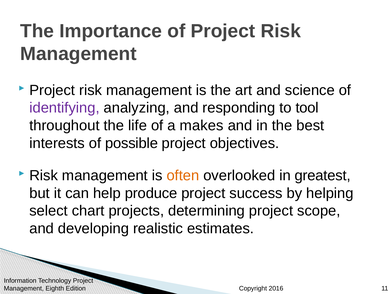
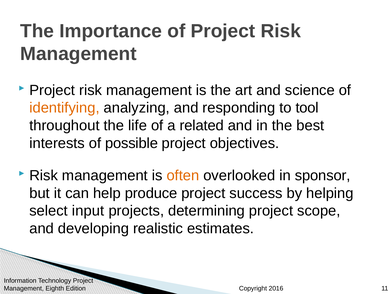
identifying colour: purple -> orange (64, 108)
makes: makes -> related (202, 126)
greatest: greatest -> sponsor (323, 176)
chart: chart -> input (88, 211)
